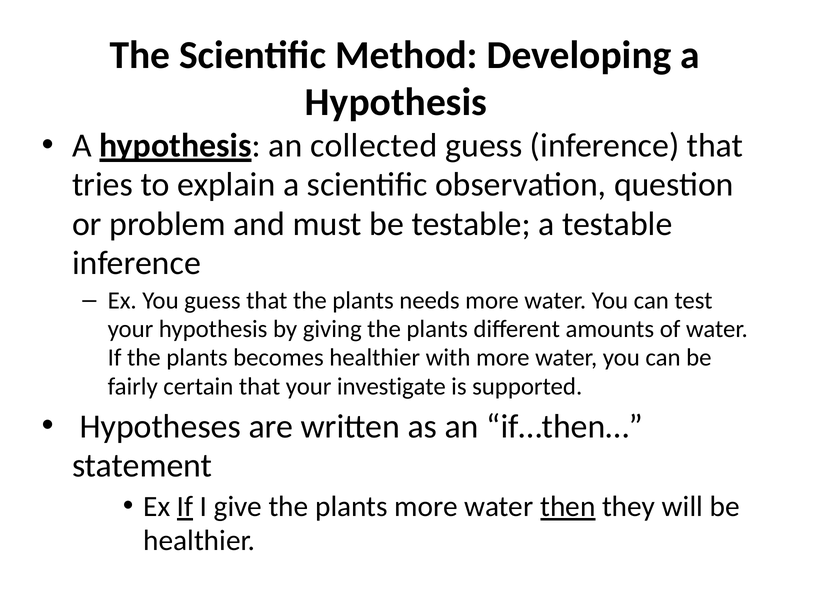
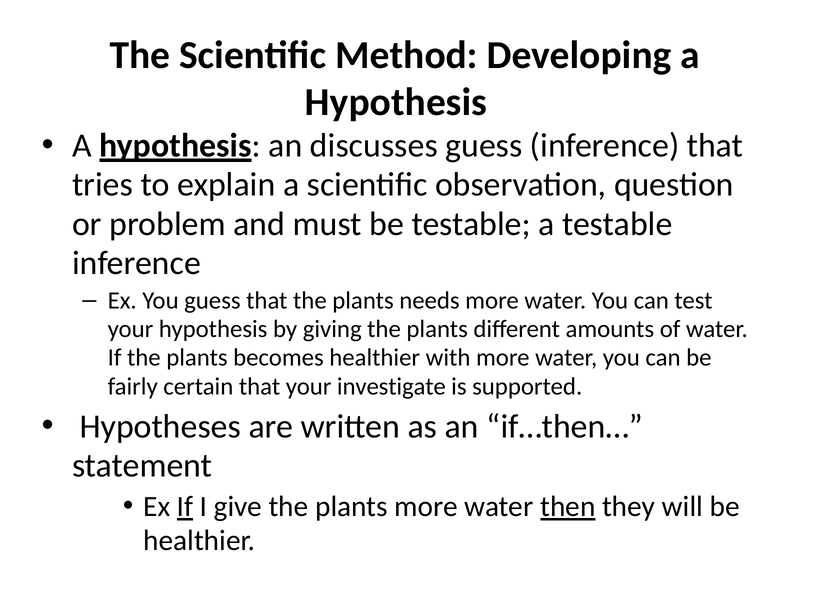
collected: collected -> discusses (374, 146)
